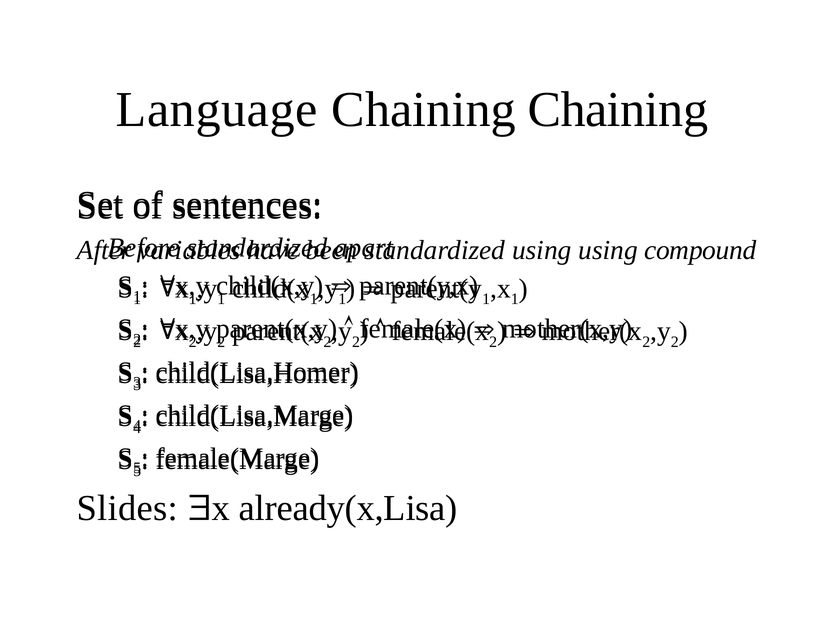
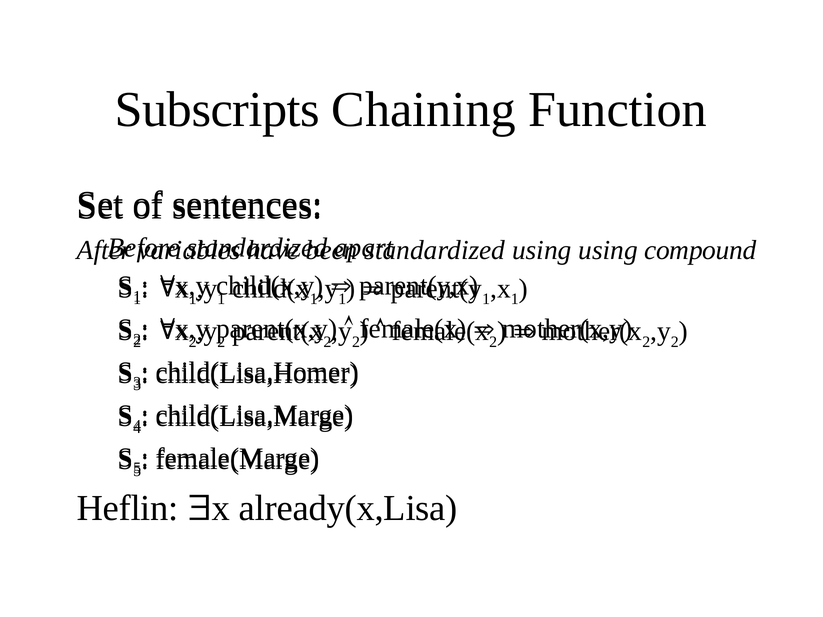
Language: Language -> Subscripts (217, 110)
Chaining Chaining: Chaining -> Function (618, 110)
Slides: Slides -> Heflin (128, 509)
